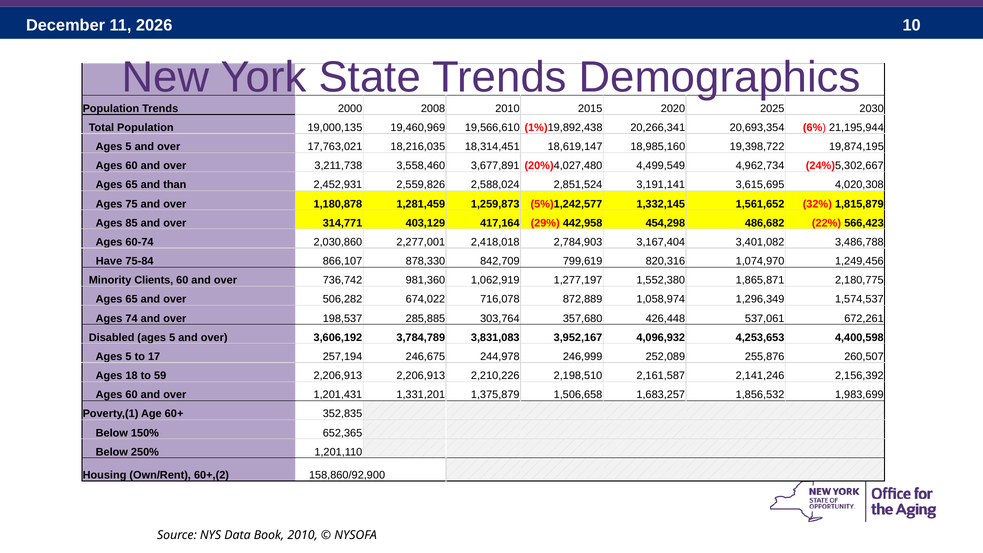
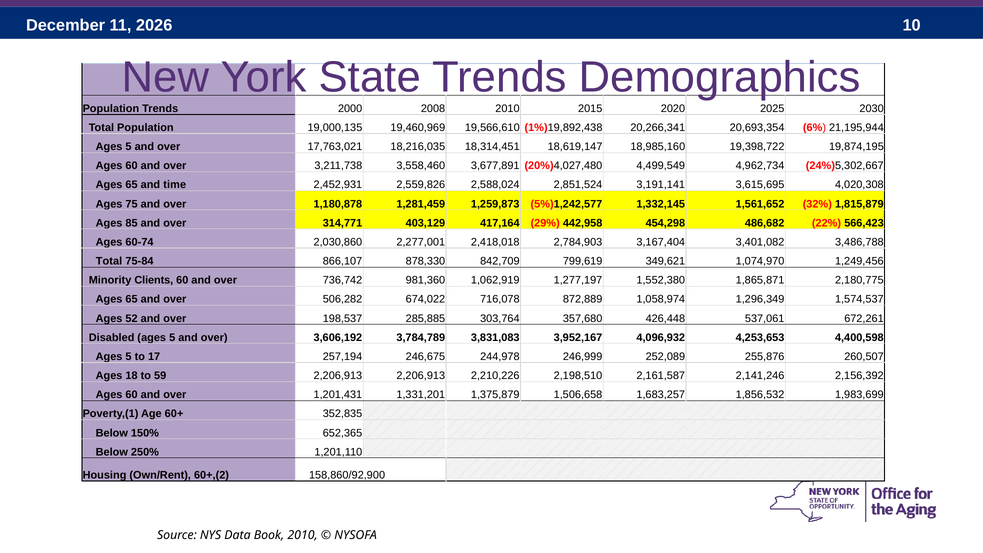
than: than -> time (175, 185)
Have: Have -> Total (109, 261)
820,316: 820,316 -> 349,621 (665, 261)
74: 74 -> 52 (132, 318)
